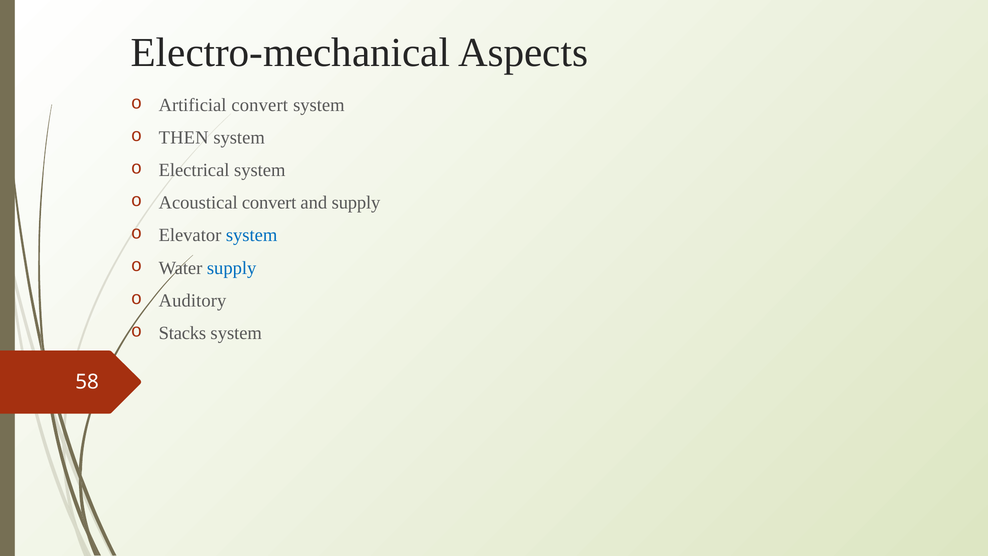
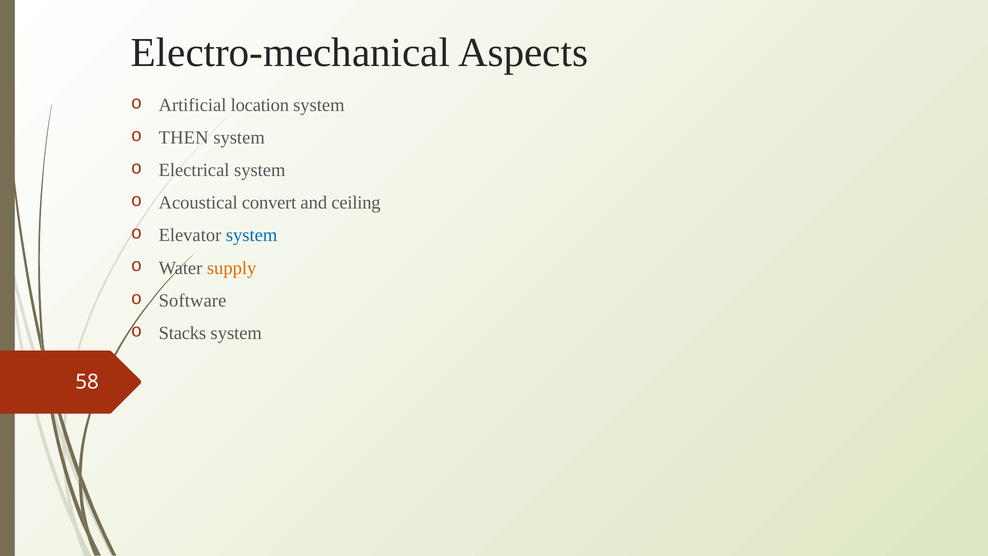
Artificial convert: convert -> location (260, 105)
and supply: supply -> ceiling (356, 203)
supply colour: blue -> orange (232, 268)
Auditory: Auditory -> Software (193, 300)
